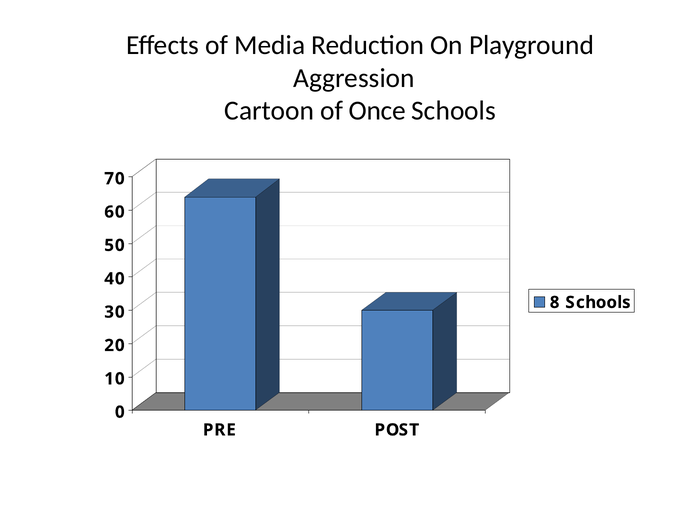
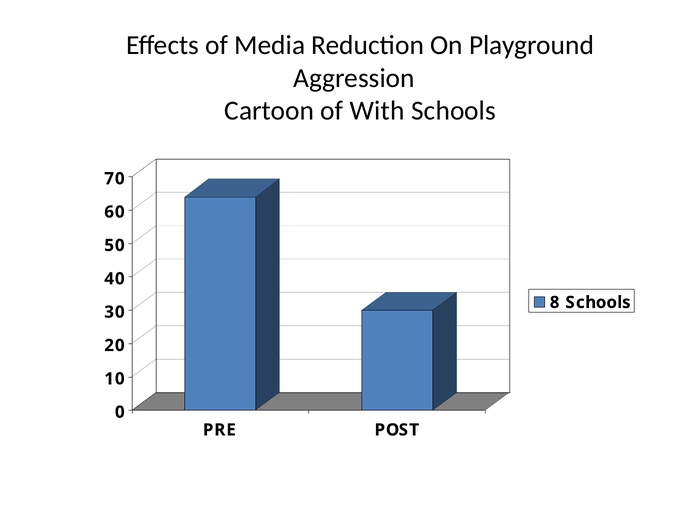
Once: Once -> With (377, 111)
